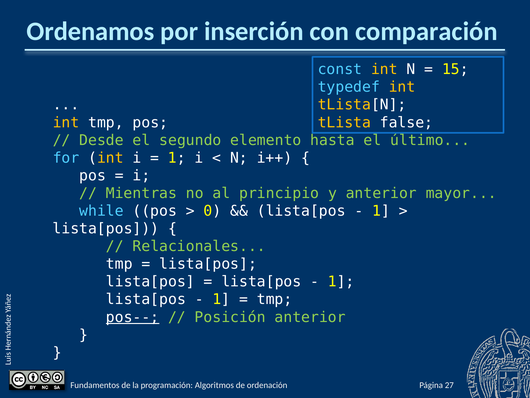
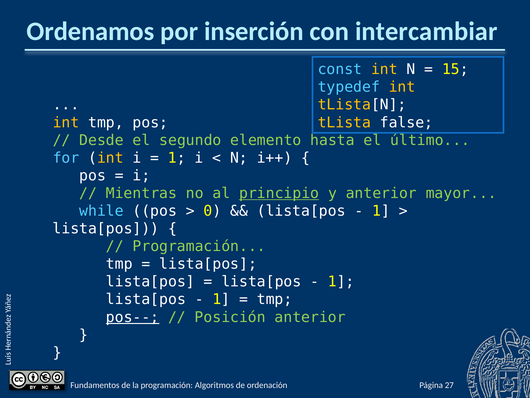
comparación: comparación -> intercambiar (426, 31)
principio underline: none -> present (279, 193)
Relacionales: Relacionales -> Programación (199, 246)
